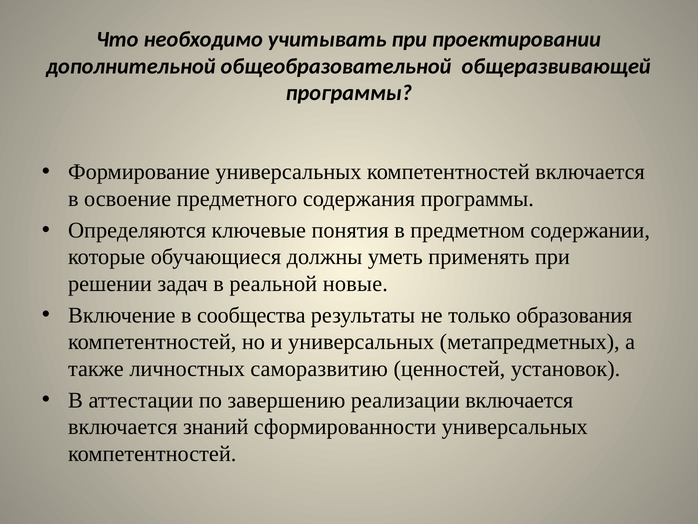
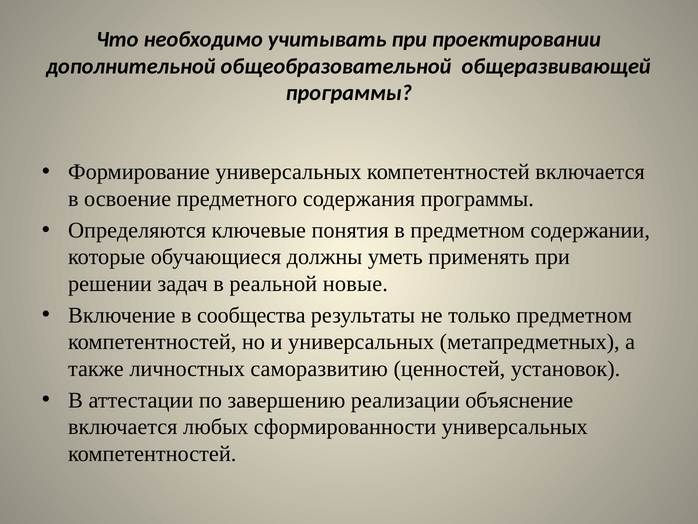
только образования: образования -> предметном (574, 315)
реализации включается: включается -> объяснение (519, 400)
знаний: знаний -> любых (216, 427)
